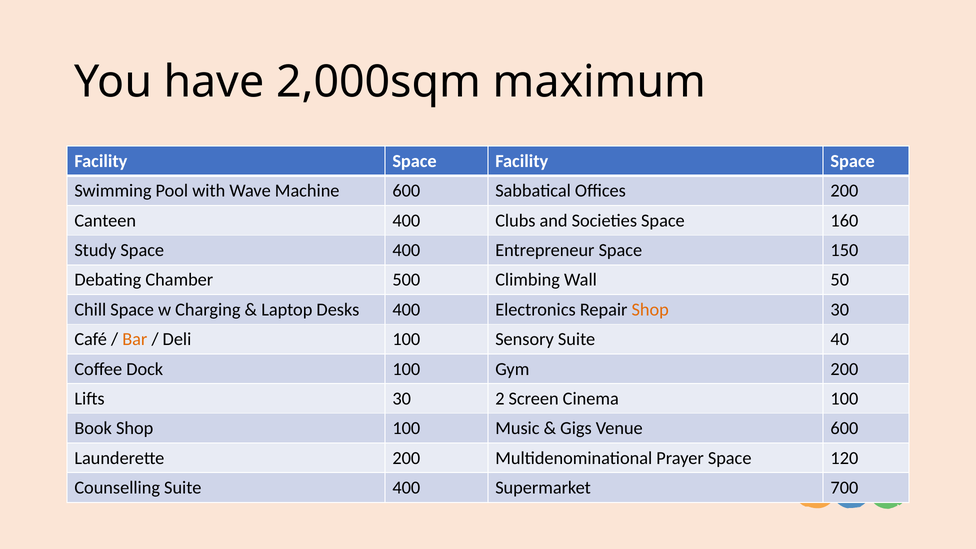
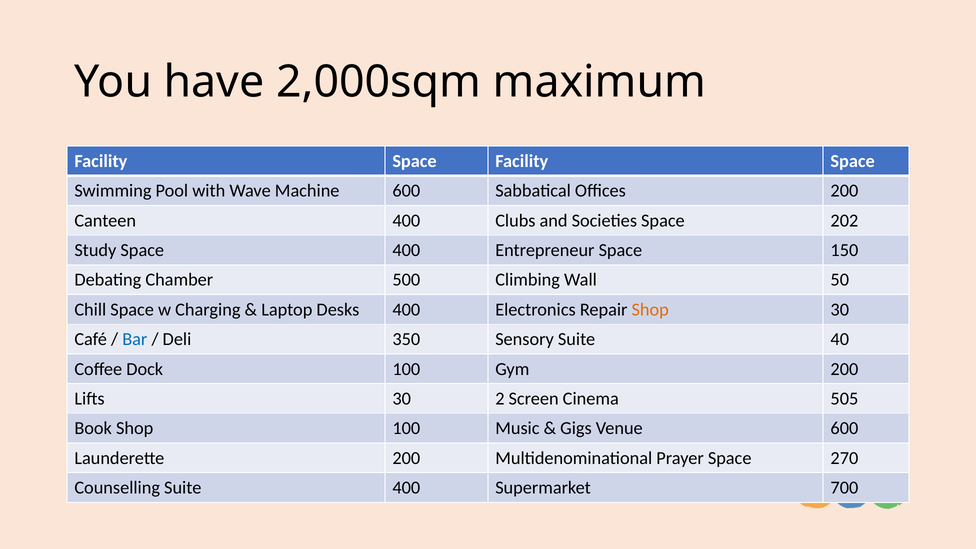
160: 160 -> 202 (844, 221)
Bar colour: orange -> blue (135, 339)
Deli 100: 100 -> 350 (406, 339)
Cinema 100: 100 -> 505 (844, 399)
120: 120 -> 270 (844, 458)
